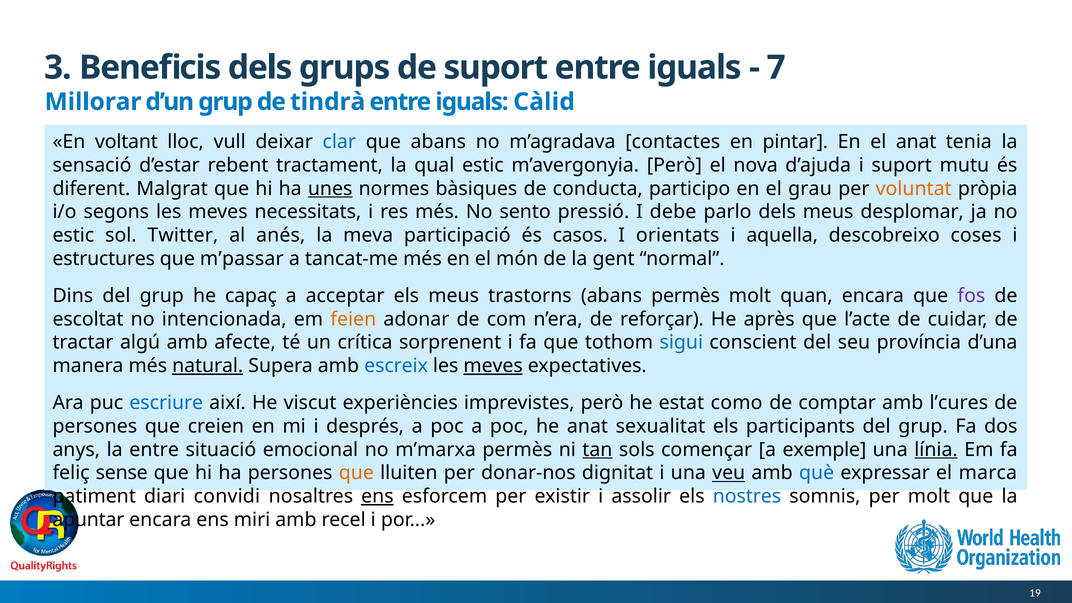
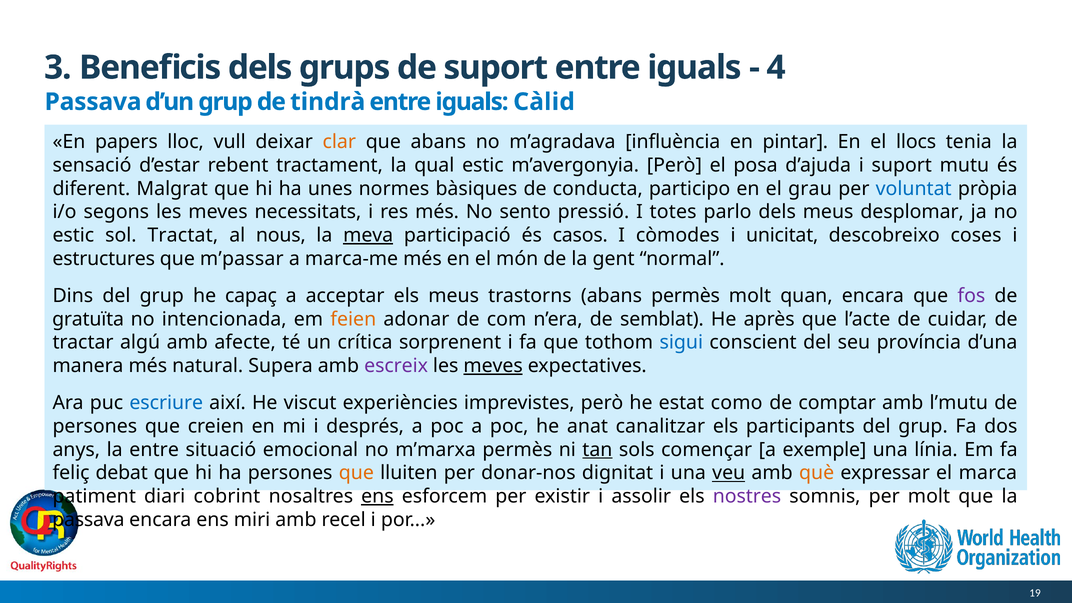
7: 7 -> 4 (776, 68)
Millorar: Millorar -> Passava (93, 102)
voltant: voltant -> papers (126, 142)
clar colour: blue -> orange (339, 142)
contactes: contactes -> influència (673, 142)
el anat: anat -> llocs (916, 142)
nova: nova -> posa (756, 165)
unes underline: present -> none (330, 189)
voluntat colour: orange -> blue (914, 189)
debe: debe -> totes (673, 212)
Twitter: Twitter -> Tractat (183, 235)
anés: anés -> nous (281, 235)
meva underline: none -> present (368, 235)
orientats: orientats -> còmodes (678, 235)
aquella: aquella -> unicitat (782, 235)
tancat-me: tancat-me -> marca-me (352, 259)
escoltat: escoltat -> gratuïta (88, 319)
reforçar: reforçar -> semblat (662, 319)
natural underline: present -> none (208, 366)
escreix colour: blue -> purple (396, 366)
l’cures: l’cures -> l’mutu (959, 403)
sexualitat: sexualitat -> canalitzar (660, 426)
línia underline: present -> none (936, 450)
sense: sense -> debat (122, 473)
què colour: blue -> orange (817, 473)
convidi: convidi -> cobrint (227, 496)
nostres colour: blue -> purple (747, 496)
apuntar: apuntar -> passava (88, 520)
